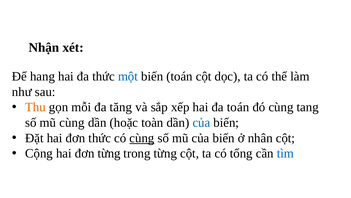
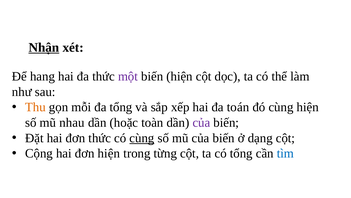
Nhận underline: none -> present (44, 47)
một colour: blue -> purple (128, 76)
biến toán: toán -> hiện (179, 76)
đa tăng: tăng -> tổng (121, 107)
cùng tang: tang -> hiện (308, 107)
mũ cùng: cùng -> nhau (72, 122)
của colour: blue -> purple (201, 122)
nhân: nhân -> dạng (260, 138)
đơn từng: từng -> hiện (109, 153)
